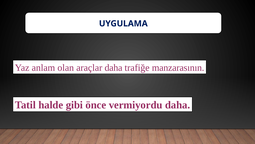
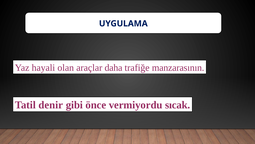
anlam: anlam -> hayali (43, 67)
halde: halde -> denir (51, 105)
vermiyordu daha: daha -> sıcak (178, 105)
